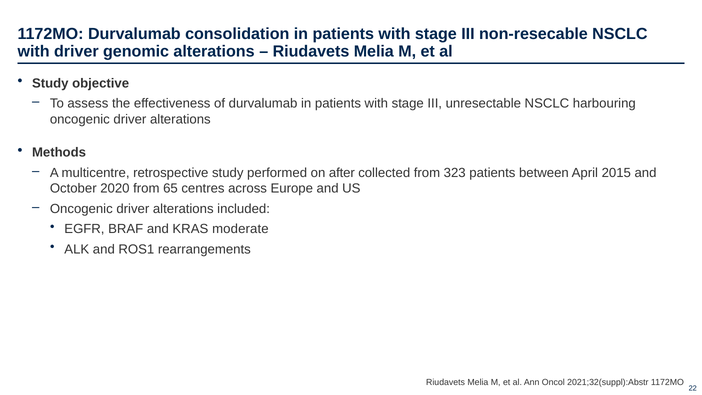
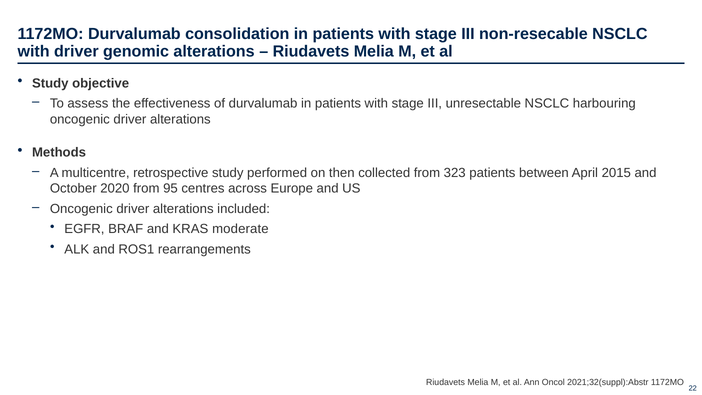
after: after -> then (342, 173)
65: 65 -> 95 (170, 189)
